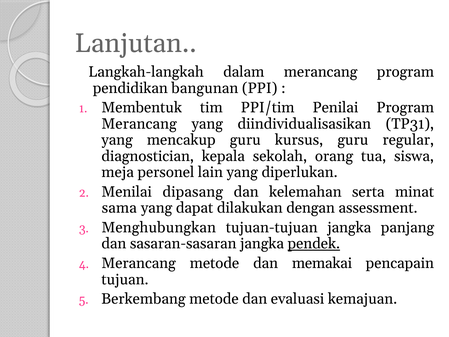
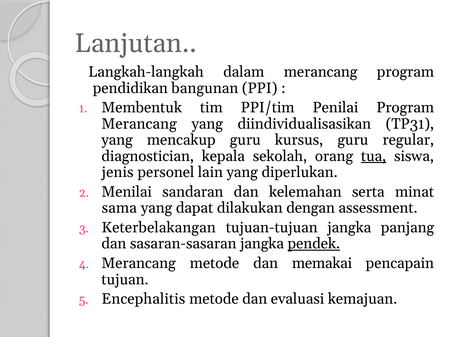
tua underline: none -> present (374, 156)
meja: meja -> jenis (118, 172)
dipasang: dipasang -> sandaran (193, 192)
Menghubungkan: Menghubungkan -> Keterbelakangan (159, 227)
Berkembang: Berkembang -> Encephalitis (143, 299)
